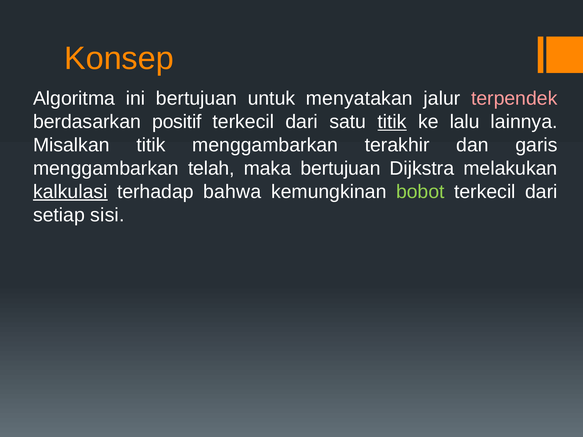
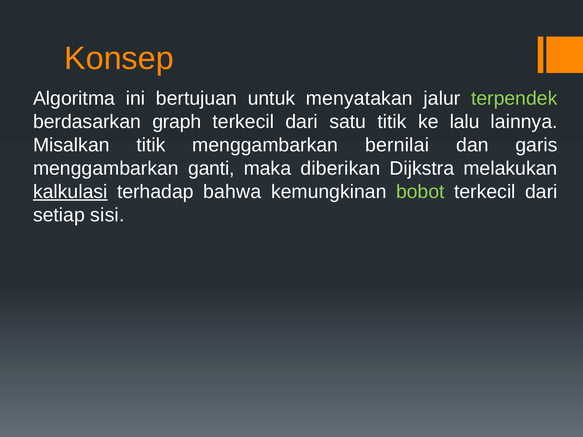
terpendek colour: pink -> light green (514, 99)
positif: positif -> graph (177, 122)
titik underline: present -> none (392, 122)
terakhir: terakhir -> bernilai (397, 145)
telah: telah -> ganti (211, 168)
maka bertujuan: bertujuan -> diberikan (340, 168)
